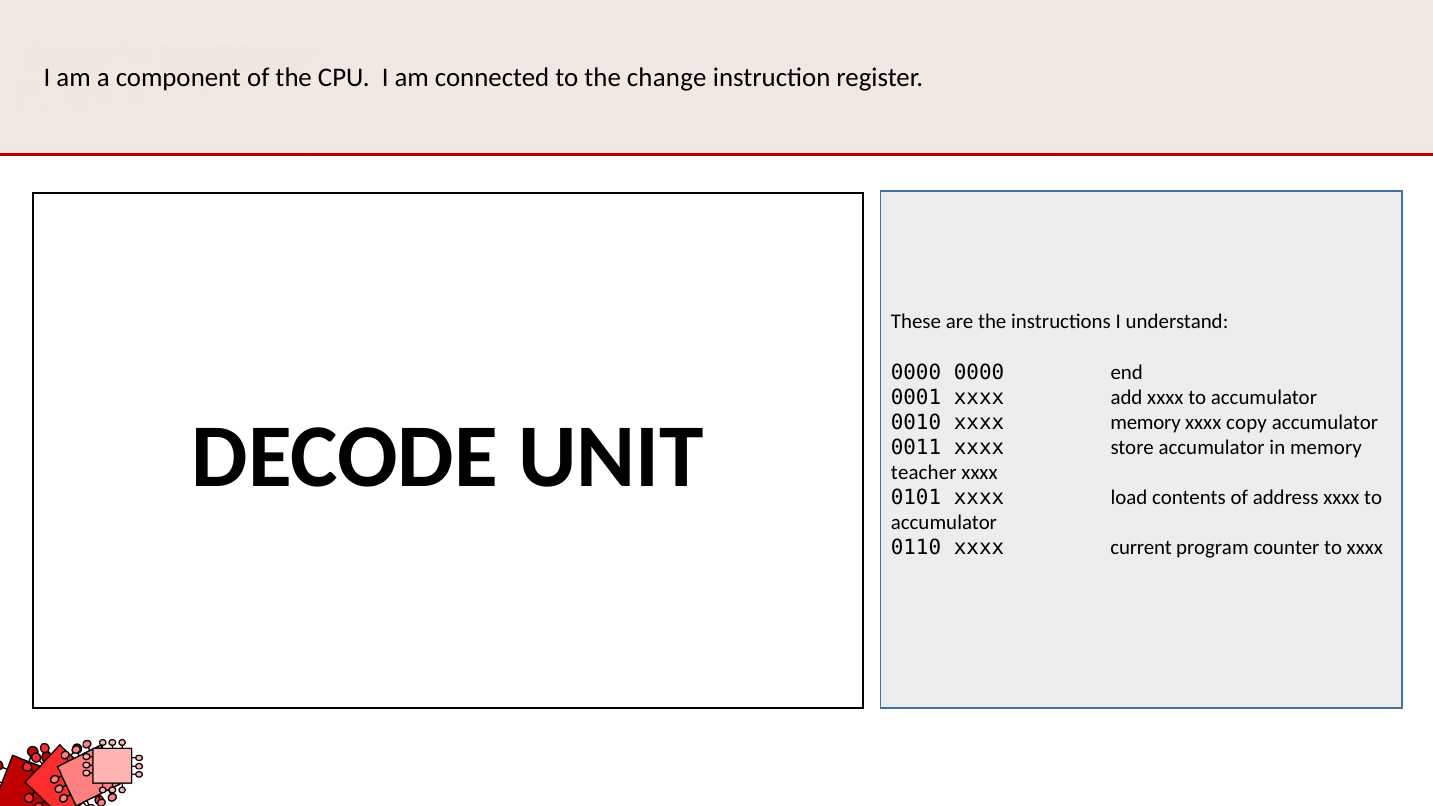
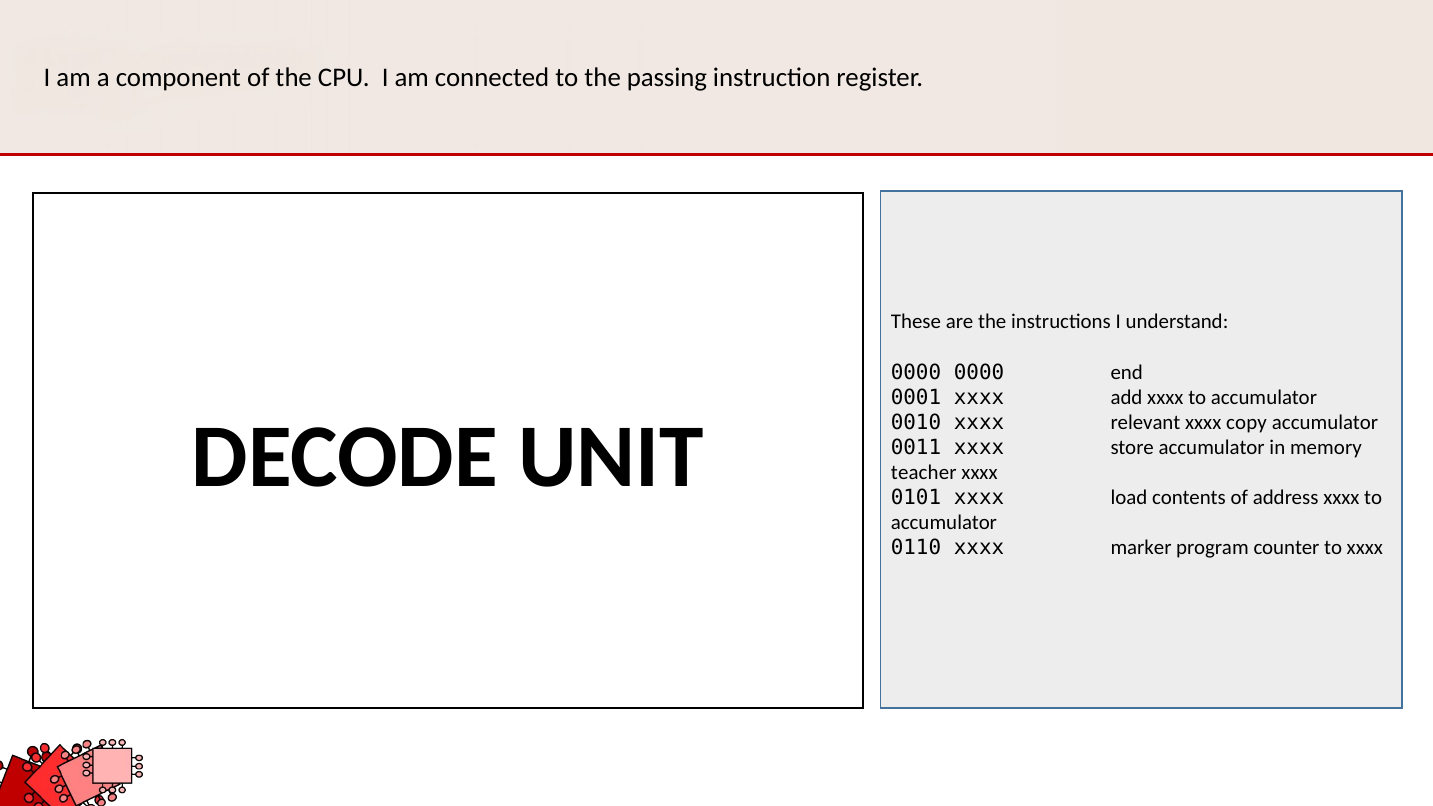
change: change -> passing (667, 78)
xxxx memory: memory -> relevant (1145, 422)
current: current -> marker (1141, 548)
